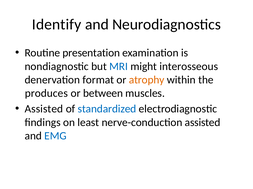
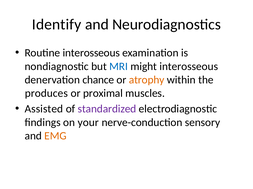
Routine presentation: presentation -> interosseous (91, 53)
format: format -> chance (98, 80)
between: between -> proximal (103, 94)
standardized colour: blue -> purple (107, 109)
least: least -> your (88, 123)
nerve-conduction assisted: assisted -> sensory (203, 123)
EMG colour: blue -> orange (55, 136)
